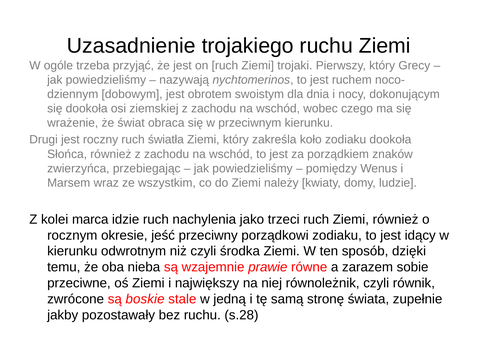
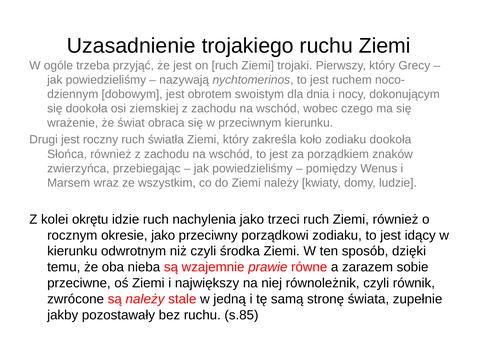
marca: marca -> okrętu (90, 219)
okresie jeść: jeść -> jako (163, 235)
są boskie: boskie -> należy (145, 299)
s.28: s.28 -> s.85 (241, 315)
